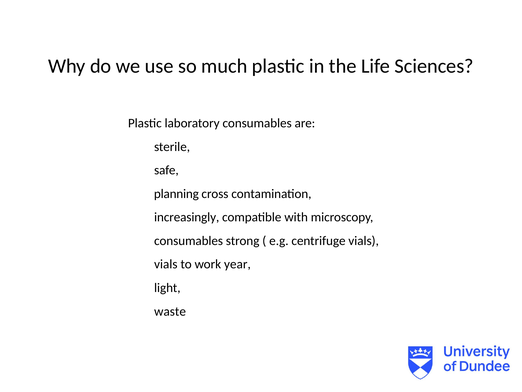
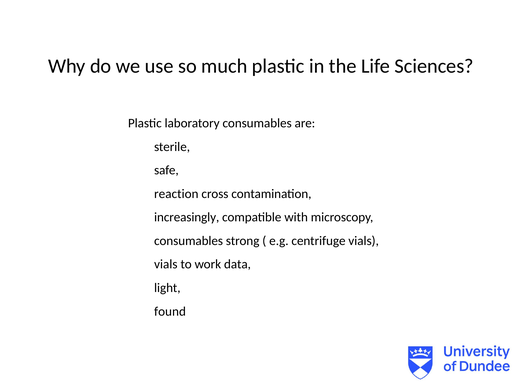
planning: planning -> reaction (176, 194)
year: year -> data (237, 264)
waste: waste -> found (170, 311)
